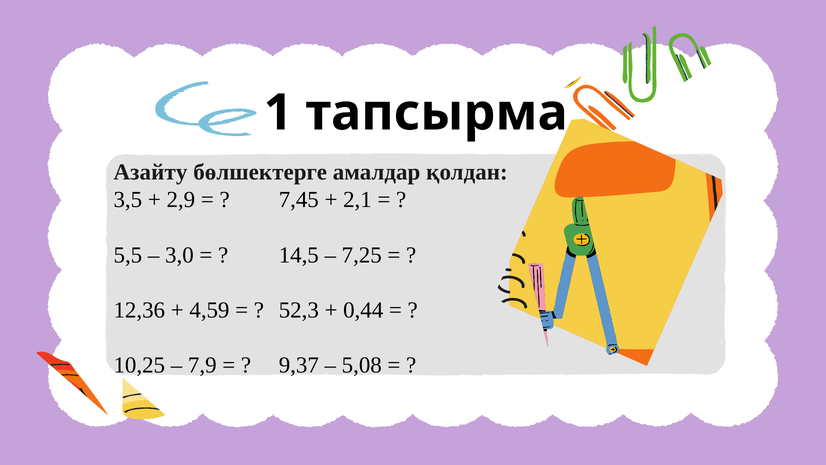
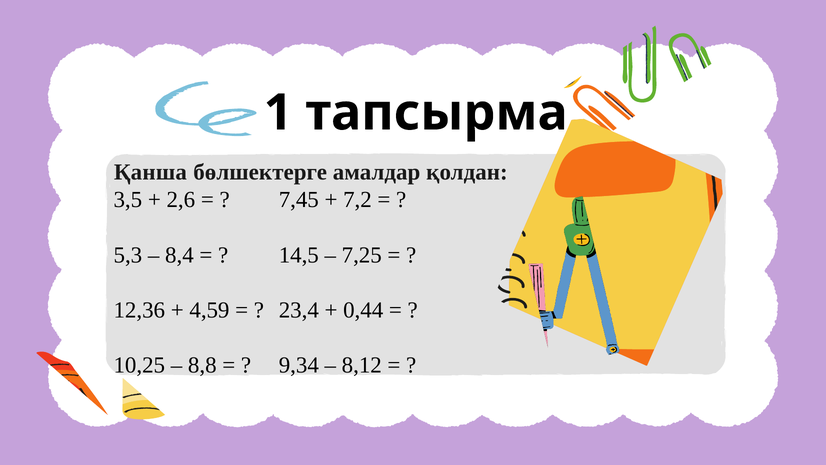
Азайту: Азайту -> Қанша (150, 172)
2,9: 2,9 -> 2,6 (181, 200)
2,1: 2,1 -> 7,2 (357, 200)
5,5: 5,5 -> 5,3 (128, 255)
3,0: 3,0 -> 8,4 (179, 255)
52,3: 52,3 -> 23,4 (299, 310)
7,9: 7,9 -> 8,8 (202, 365)
9,37: 9,37 -> 9,34 (299, 365)
5,08: 5,08 -> 8,12 (362, 365)
